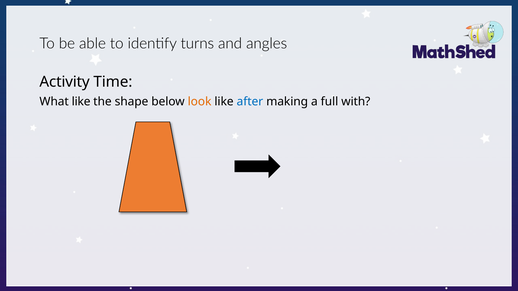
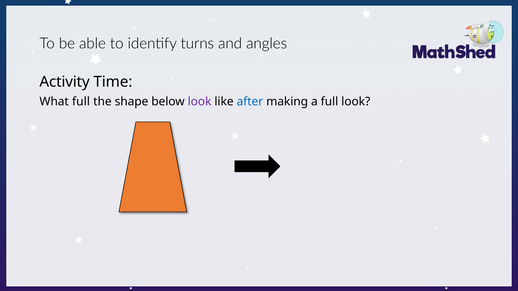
What like: like -> full (81, 102)
look colour: orange -> purple (200, 102)
full with: with -> look (356, 102)
